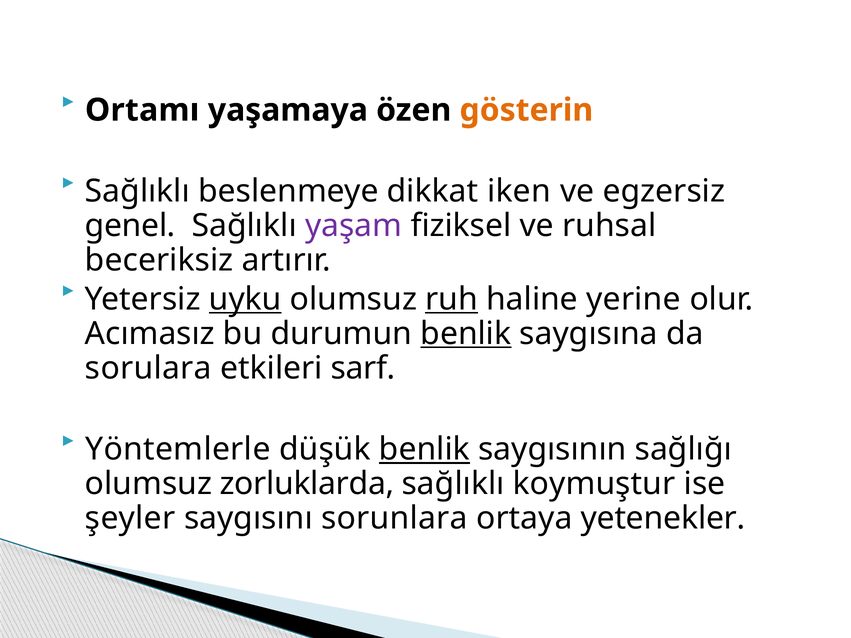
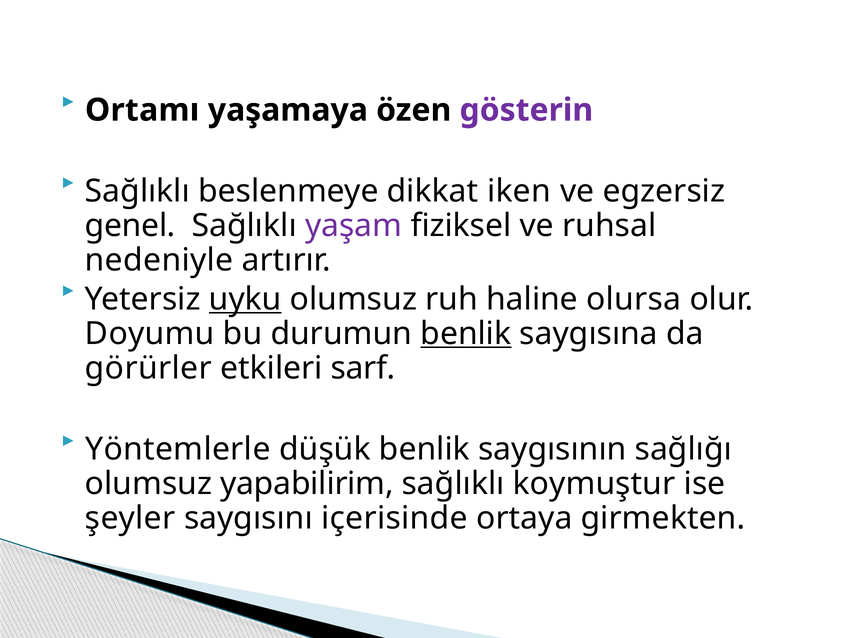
gösterin colour: orange -> purple (526, 110)
beceriksiz: beceriksiz -> nedeniyle (159, 260)
ruh underline: present -> none (452, 299)
yerine: yerine -> olursa (634, 299)
Acımasız: Acımasız -> Doyumu (150, 334)
sorulara: sorulara -> görürler (148, 368)
benlik underline: present -> none (424, 449)
zorluklarda: zorluklarda -> yapabilirim (307, 484)
sorunlara: sorunlara -> içerisinde (394, 518)
yetenekler: yetenekler -> girmekten (663, 518)
